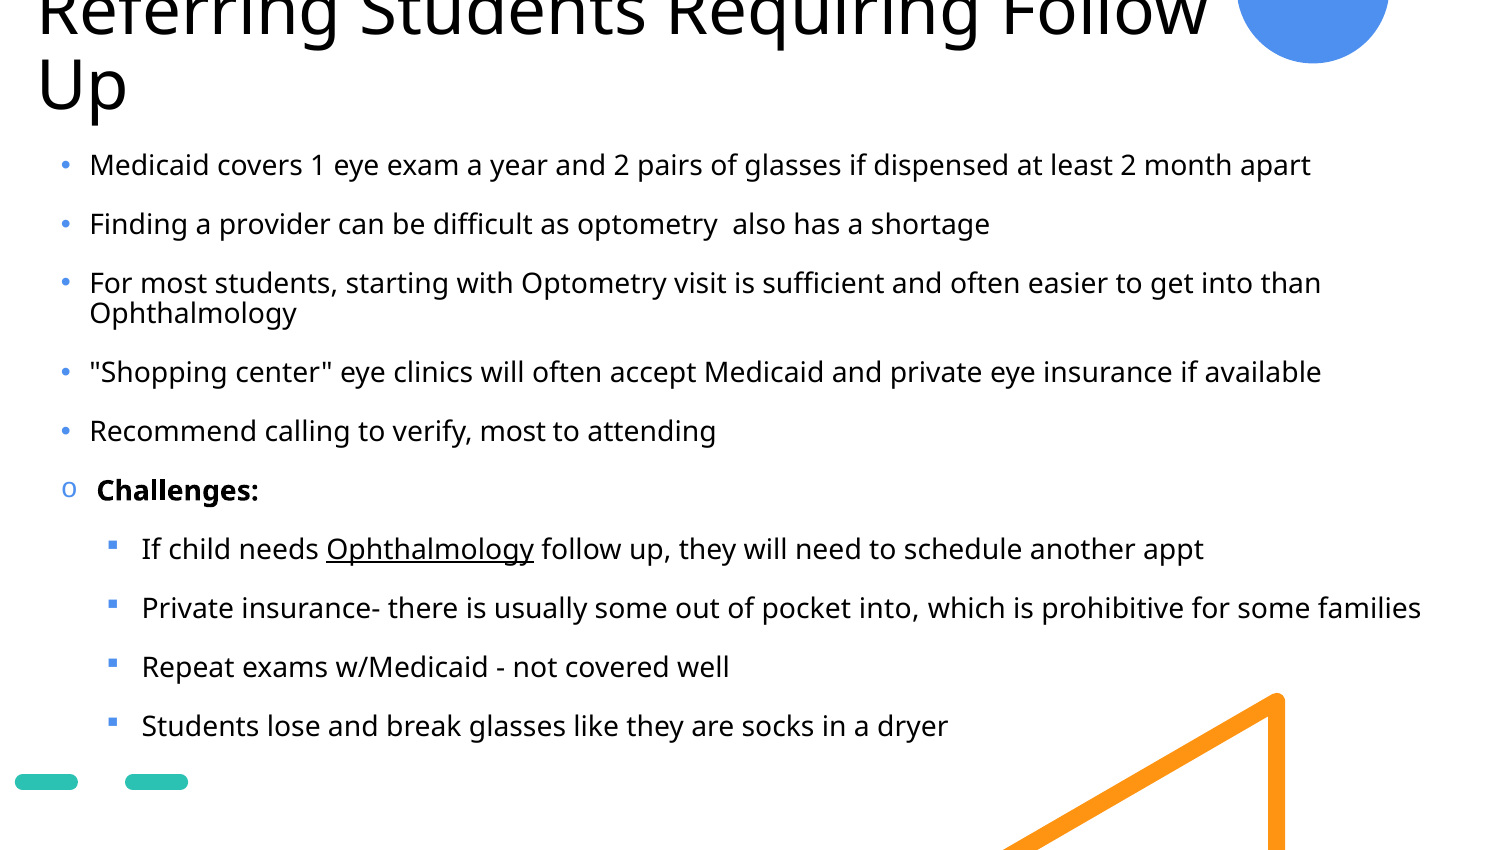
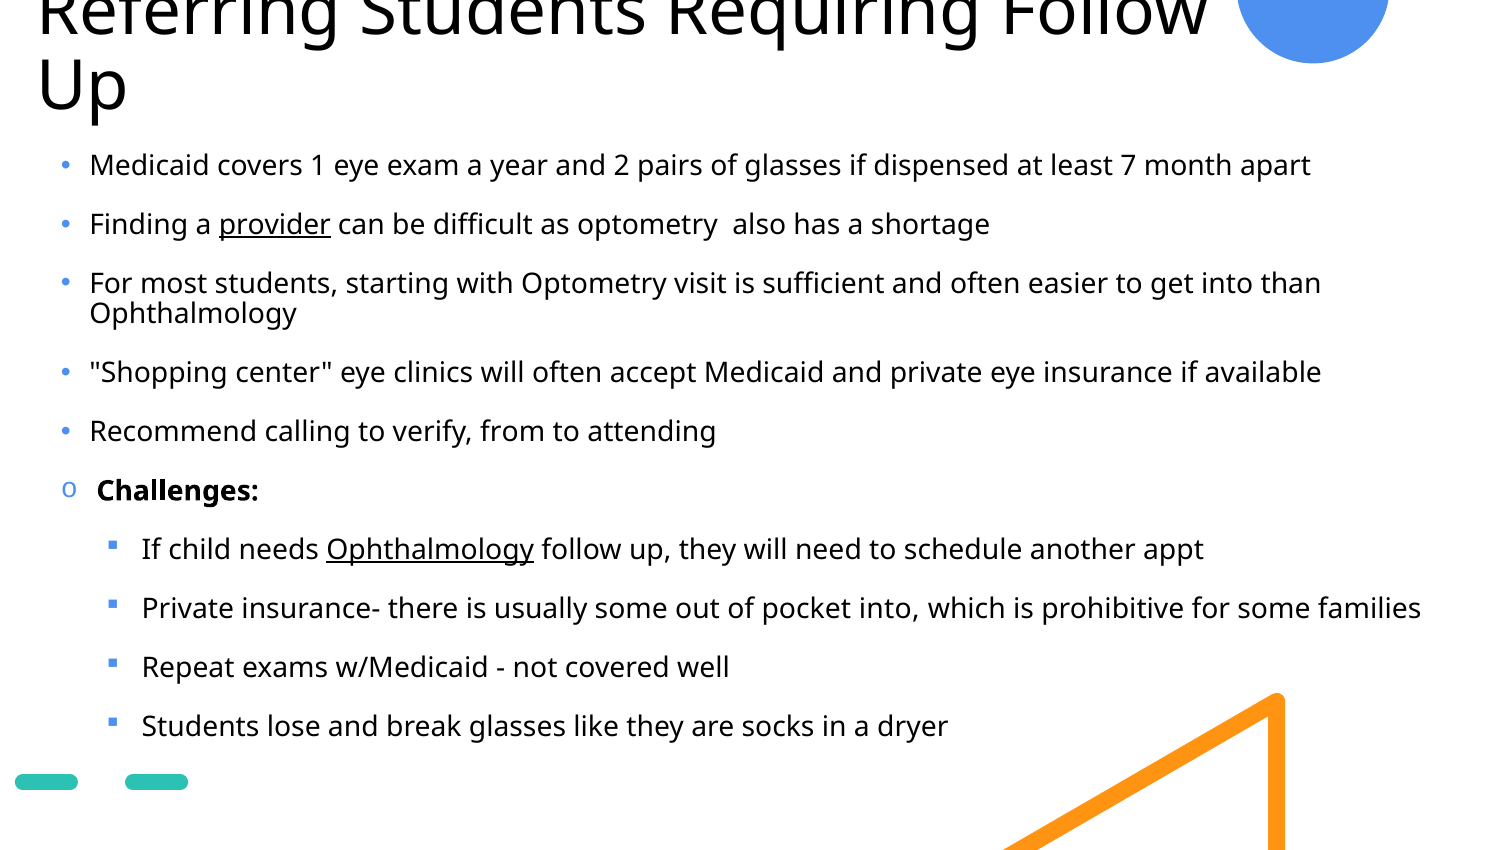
least 2: 2 -> 7 (1128, 166)
provider underline: none -> present (275, 225)
verify most: most -> from (513, 432)
